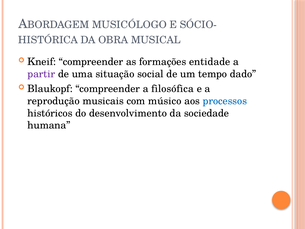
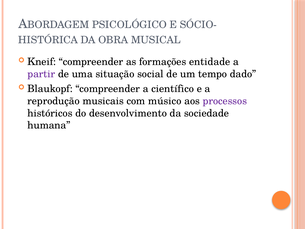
MUSICÓLOGO: MUSICÓLOGO -> PSICOLÓGICO (129, 25)
filosófica: filosófica -> científico (173, 89)
processos colour: blue -> purple (225, 101)
